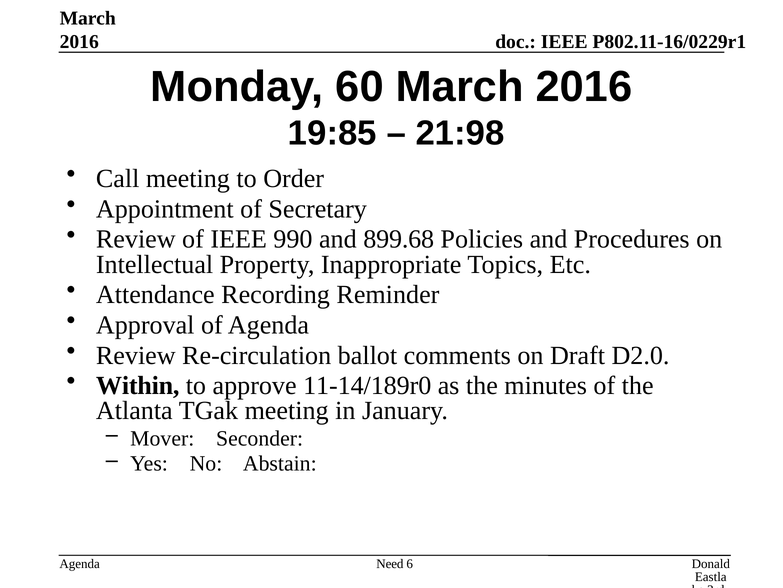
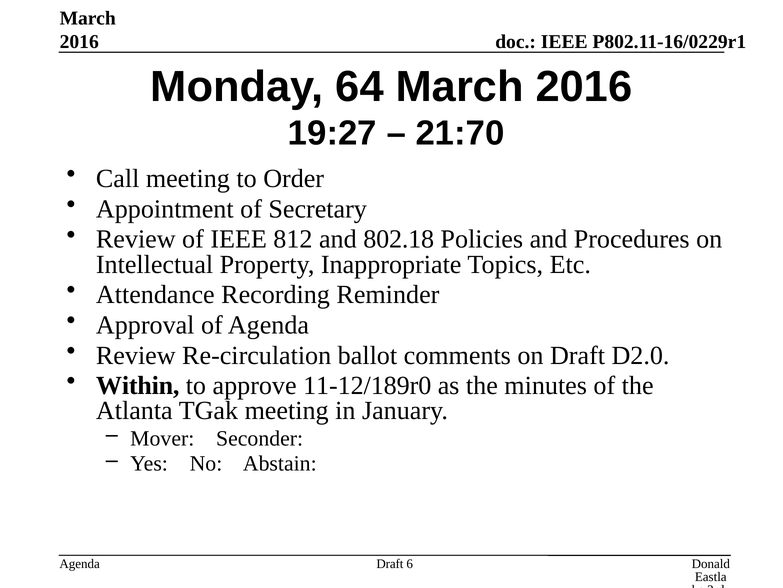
60: 60 -> 64 (360, 87)
19:85: 19:85 -> 19:27 (332, 133)
21:98: 21:98 -> 21:70 (460, 133)
990: 990 -> 812 (293, 239)
899.68: 899.68 -> 802.18 (399, 239)
11-14/189r0: 11-14/189r0 -> 11-12/189r0 (367, 385)
Need: Need -> Draft (390, 563)
